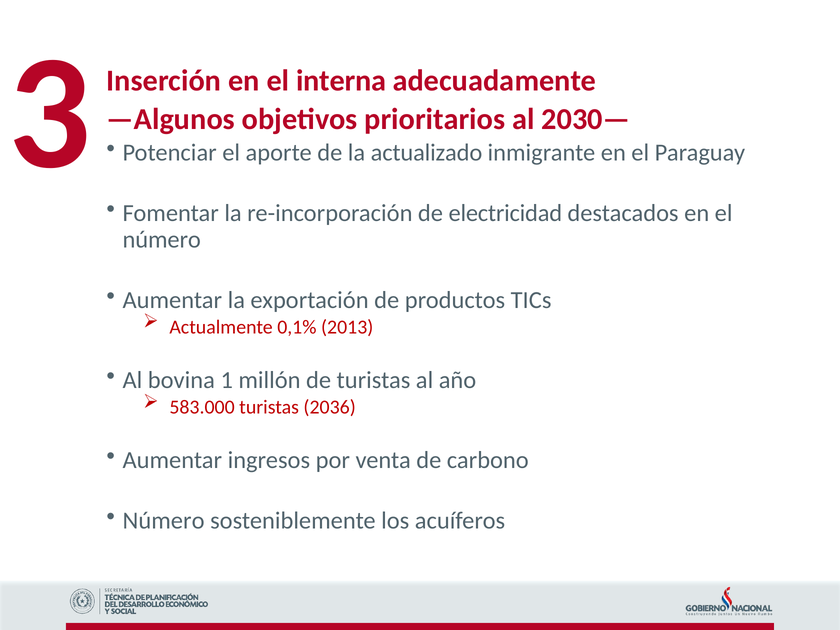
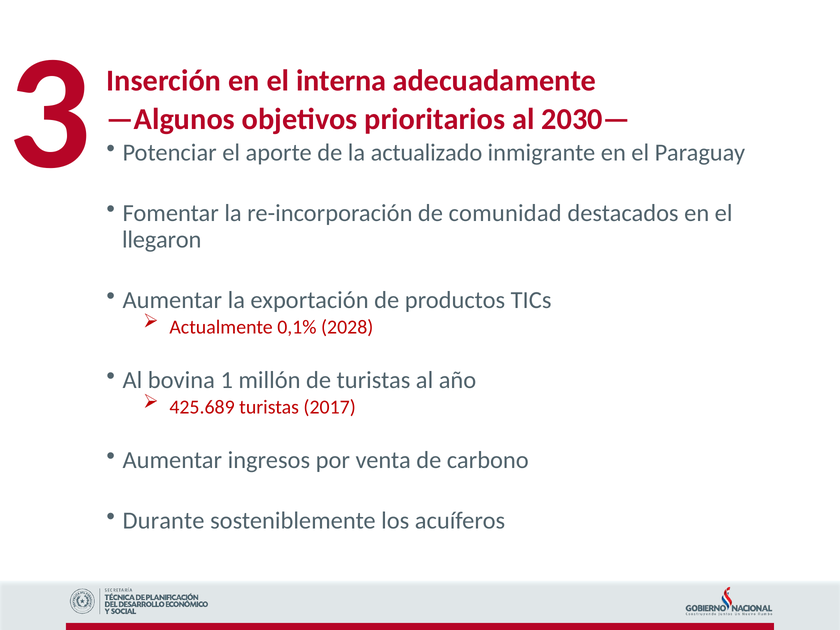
electricidad: electricidad -> comunidad (505, 213)
número: número -> llegaron (162, 239)
2013: 2013 -> 2028 (347, 327)
583.000: 583.000 -> 425.689 (202, 407)
2036: 2036 -> 2017 (330, 407)
Número: Número -> Durante (164, 521)
